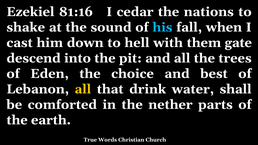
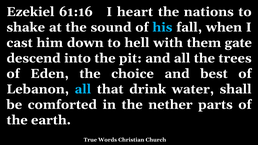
81:16: 81:16 -> 61:16 (76, 12)
cedar: cedar -> heart (135, 12)
all colour: yellow -> light blue (83, 89)
